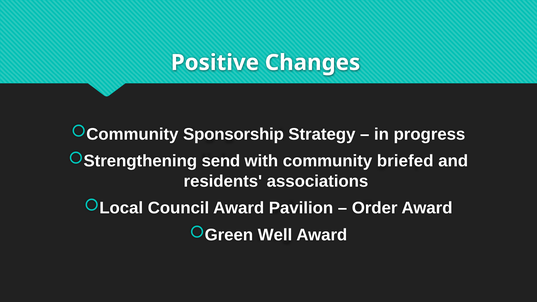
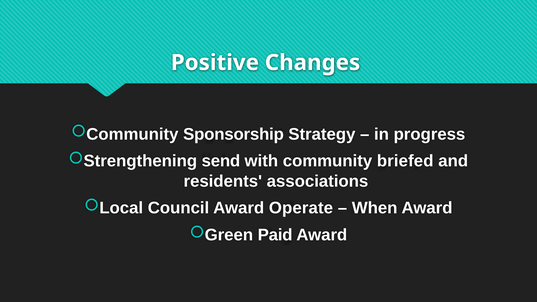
Pavilion: Pavilion -> Operate (301, 208)
Order: Order -> When (375, 208)
Well: Well -> Paid (275, 235)
